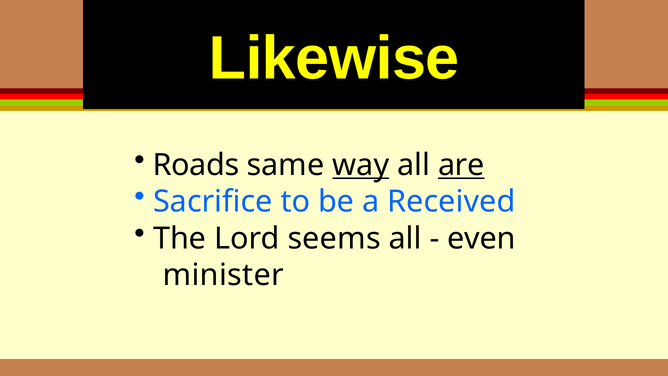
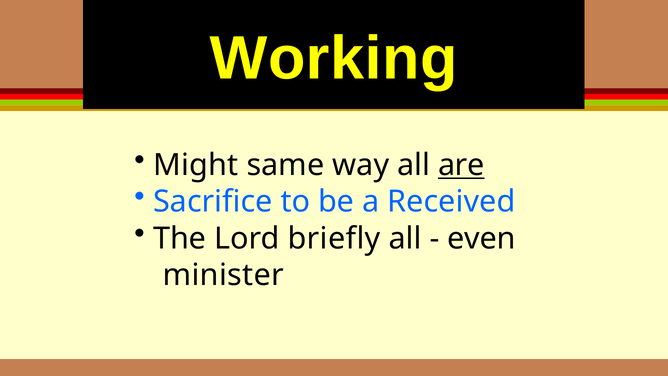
Likewise: Likewise -> Working (334, 59)
Roads: Roads -> Might (196, 165)
way underline: present -> none (361, 165)
seems: seems -> briefly (334, 238)
